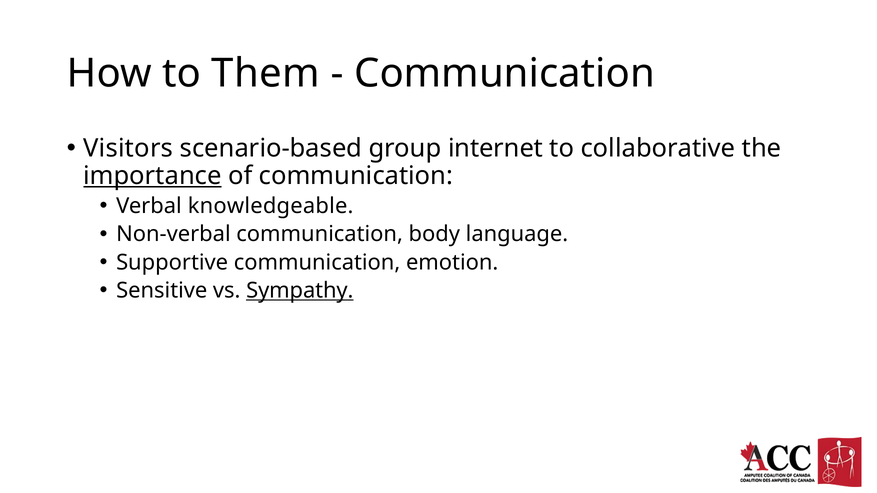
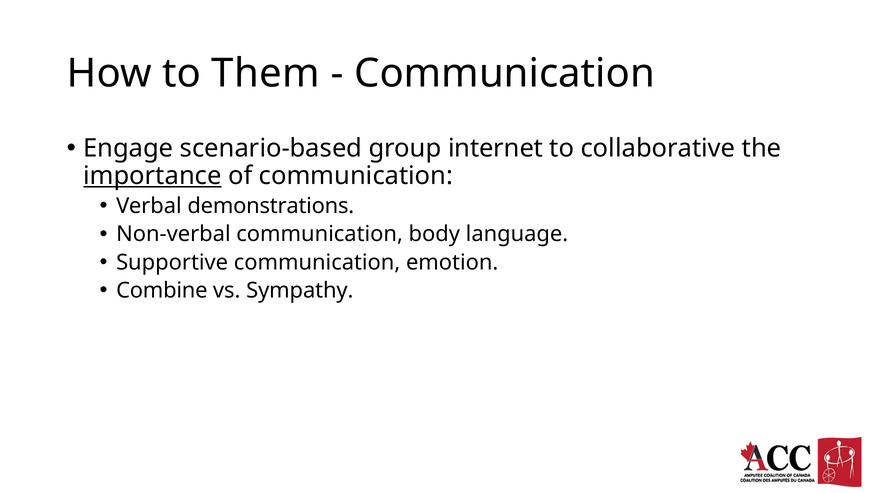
Visitors: Visitors -> Engage (128, 148)
knowledgeable: knowledgeable -> demonstrations (271, 206)
Sensitive: Sensitive -> Combine (162, 291)
Sympathy underline: present -> none (300, 291)
